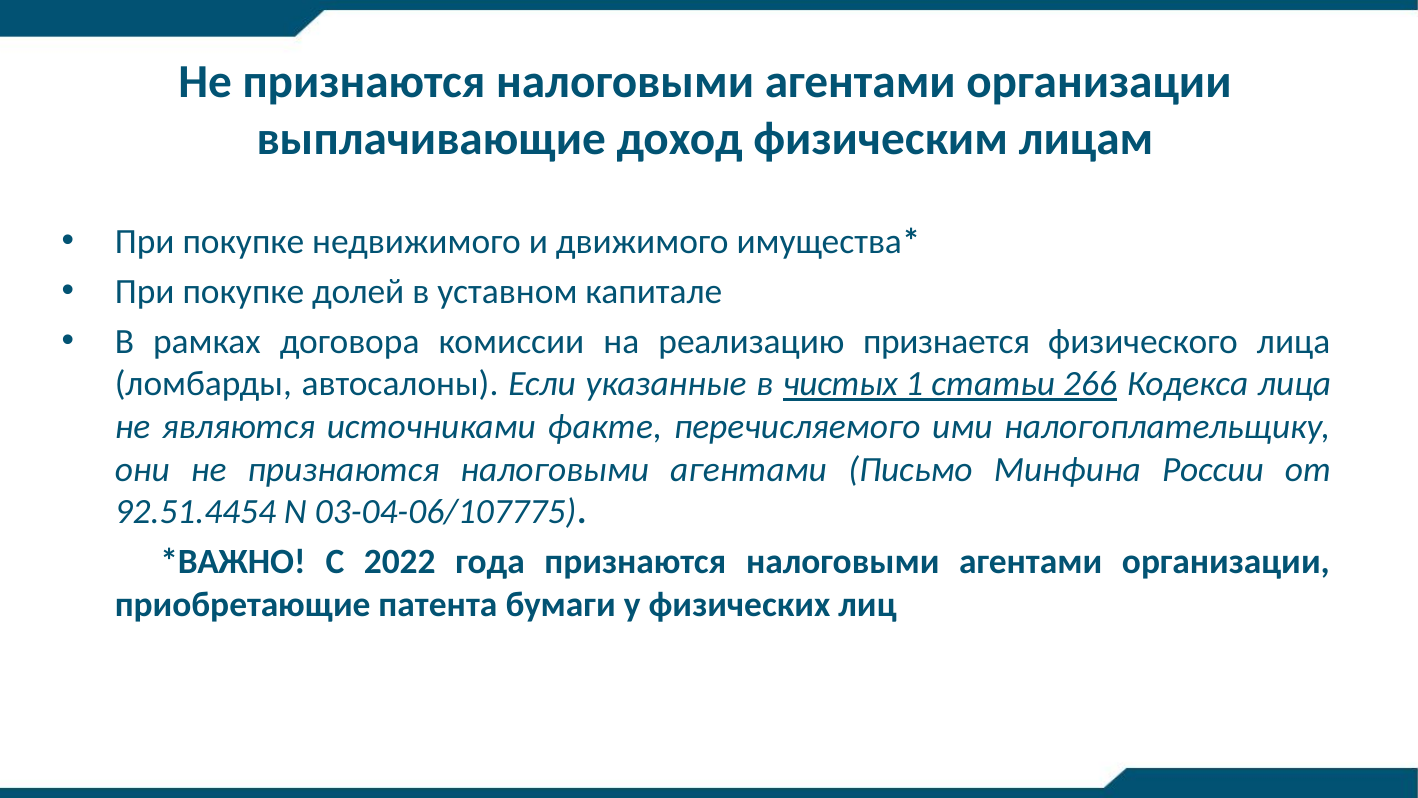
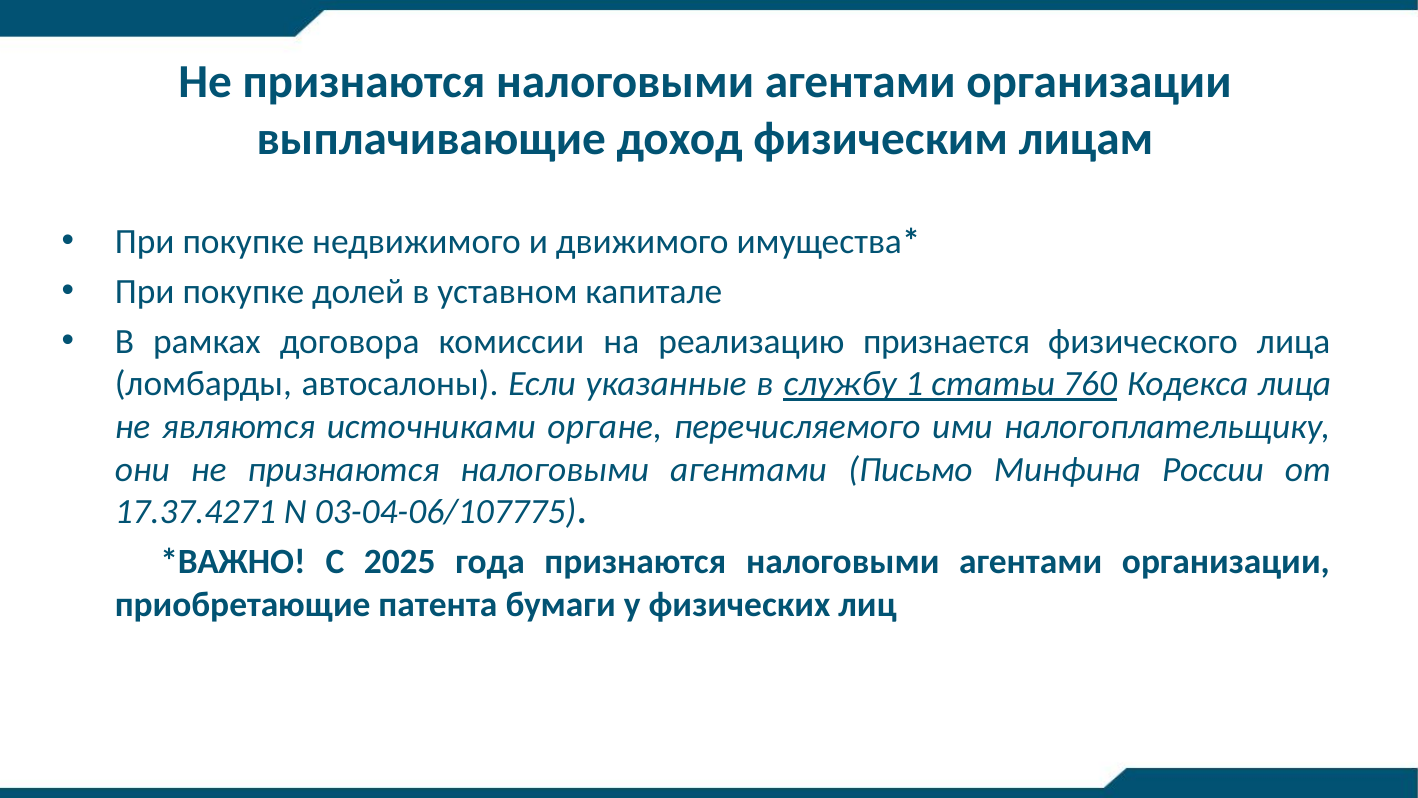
чистых: чистых -> службу (840, 384)
266: 266 -> 760 (1090, 384)
факте: факте -> органе (605, 427)
92.51.4454: 92.51.4454 -> 17.37.4271 (195, 512)
2022: 2022 -> 2025 (400, 562)
